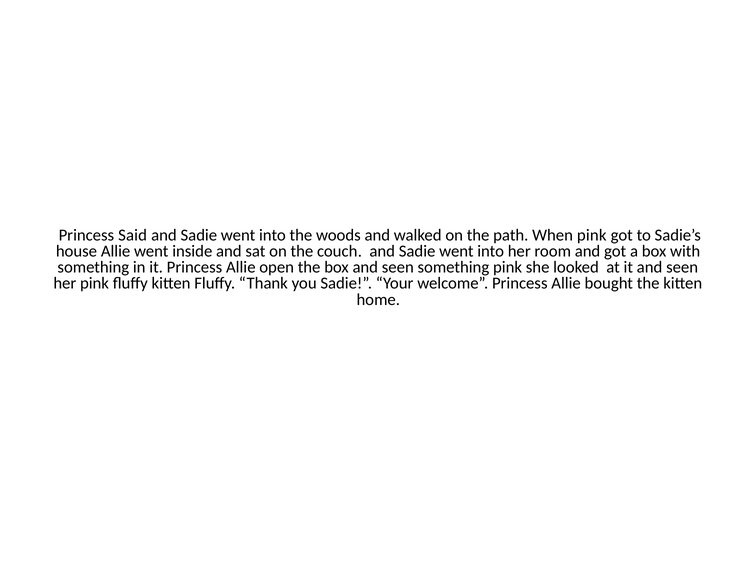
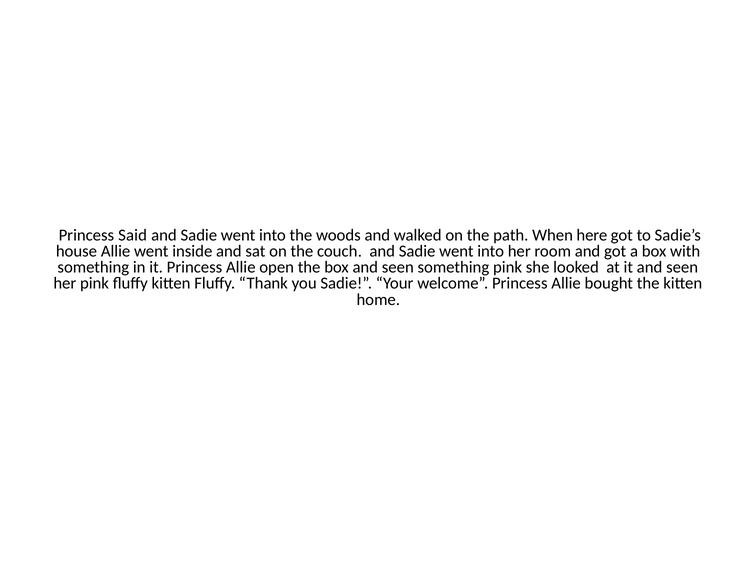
When pink: pink -> here (592, 235)
